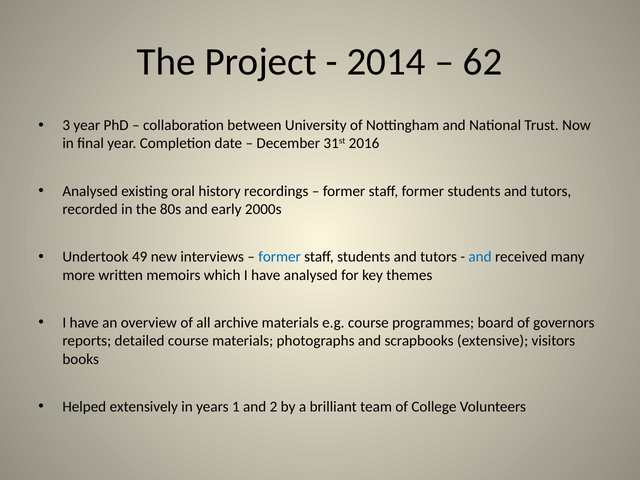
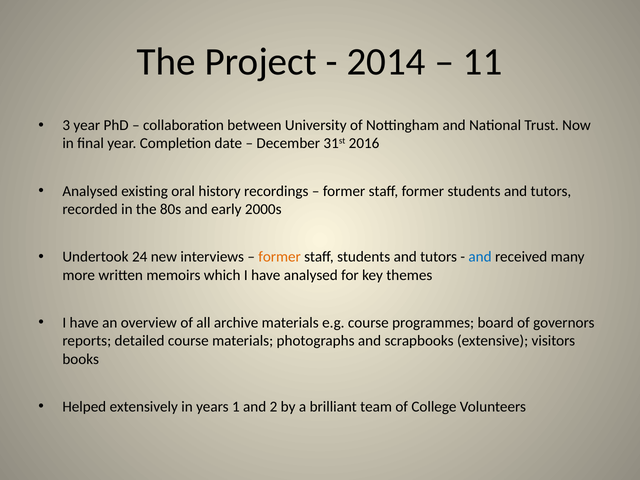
62: 62 -> 11 (483, 62)
49: 49 -> 24 (140, 257)
former colour: blue -> orange (280, 257)
